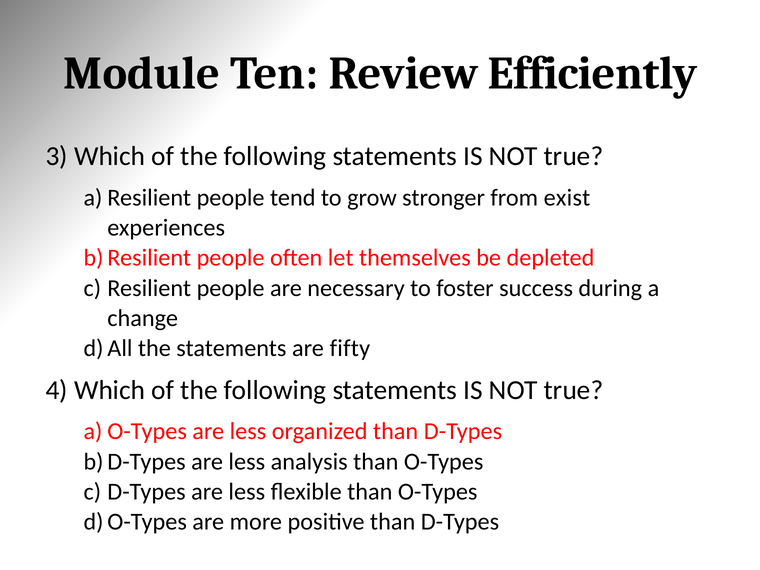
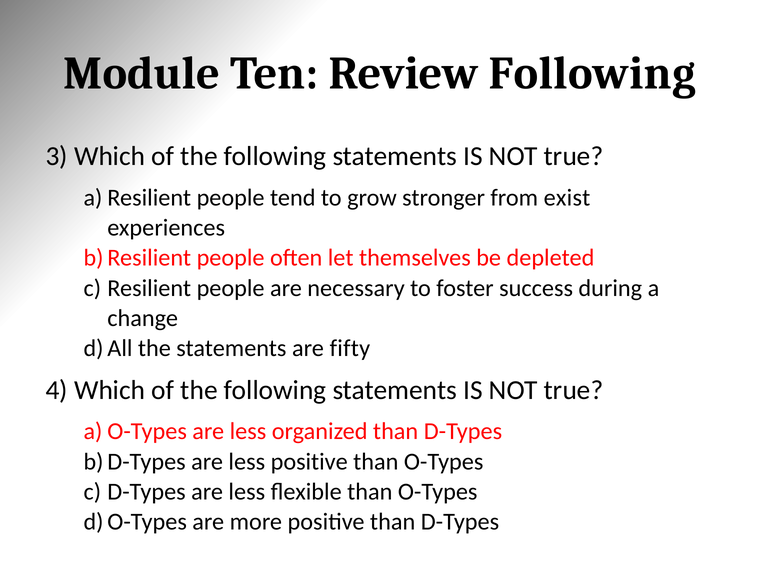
Review Efficiently: Efficiently -> Following (592, 74)
less analysis: analysis -> positive (309, 462)
